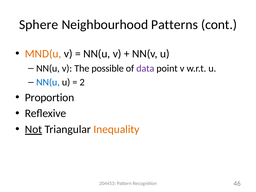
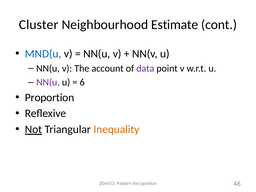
Sphere: Sphere -> Cluster (39, 25)
Patterns: Patterns -> Estimate (175, 25)
MND(u colour: orange -> blue (43, 54)
possible: possible -> account (108, 68)
NN(u colour: blue -> purple (48, 82)
2: 2 -> 6 (82, 82)
